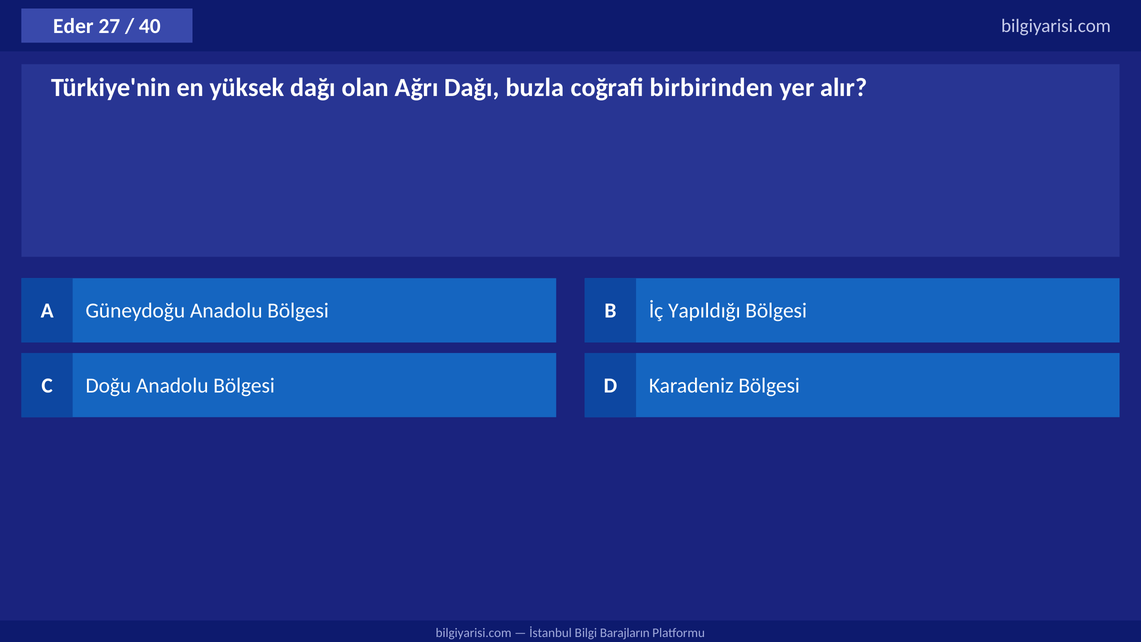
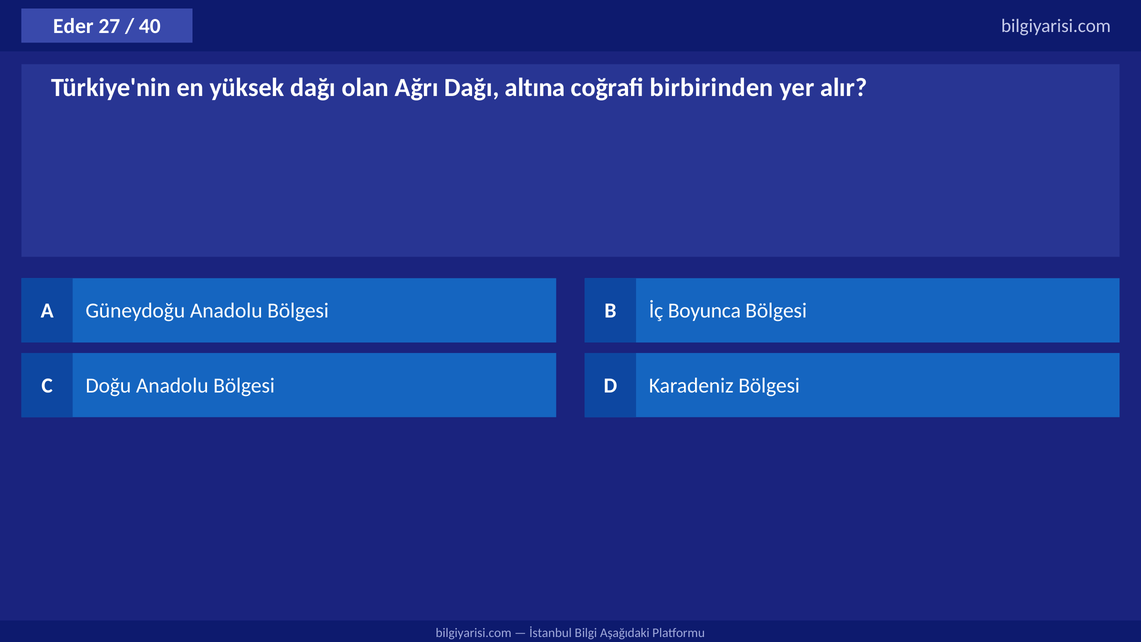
buzla: buzla -> altına (535, 88)
Yapıldığı: Yapıldığı -> Boyunca (704, 311)
Barajların: Barajların -> Aşağıdaki (625, 633)
